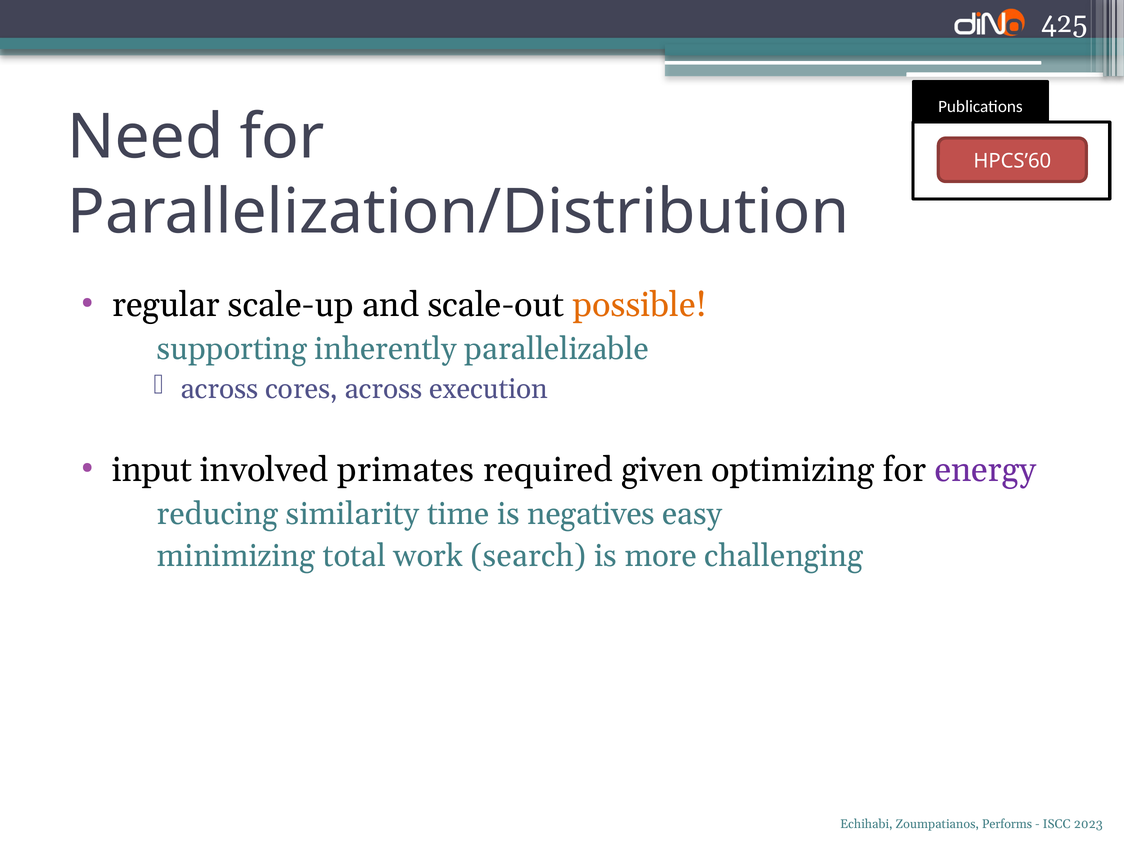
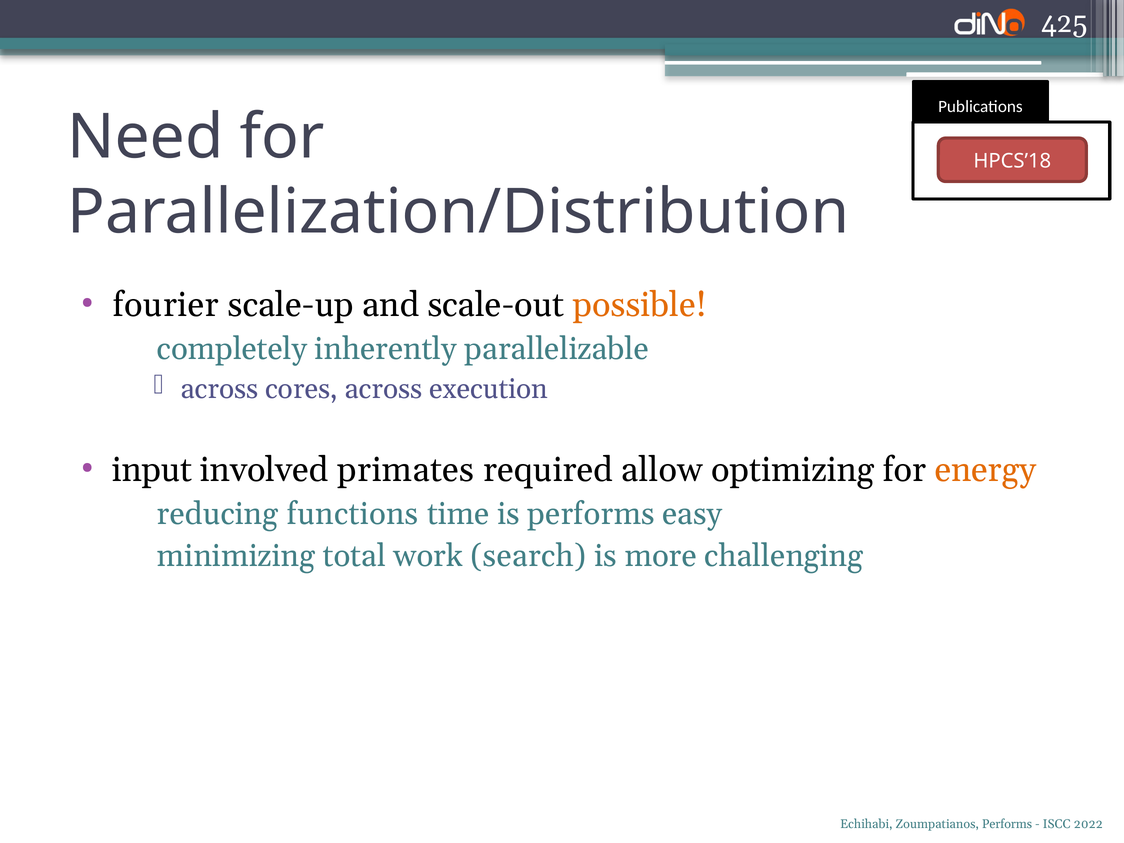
HPCS’60: HPCS’60 -> HPCS’18 (1012, 161)
regular: regular -> fourier (166, 305)
supporting: supporting -> completely (232, 349)
given: given -> allow (662, 470)
energy colour: purple -> orange (985, 470)
similarity: similarity -> functions (352, 514)
is negatives: negatives -> performs (591, 514)
2023: 2023 -> 2022 (1088, 824)
